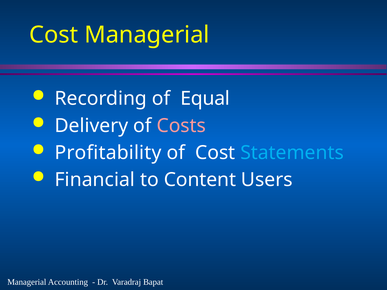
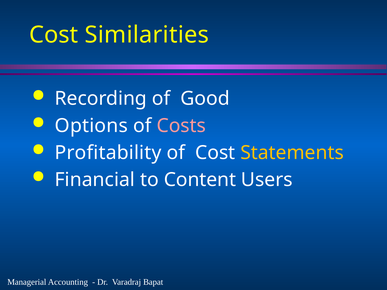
Cost Managerial: Managerial -> Similarities (147, 35)
Equal: Equal -> Good (205, 99)
Delivery: Delivery -> Options (91, 126)
Statements colour: light blue -> yellow (292, 153)
